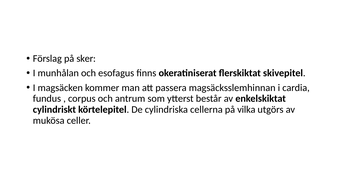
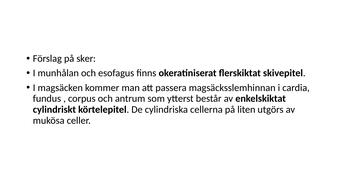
vilka: vilka -> liten (246, 109)
